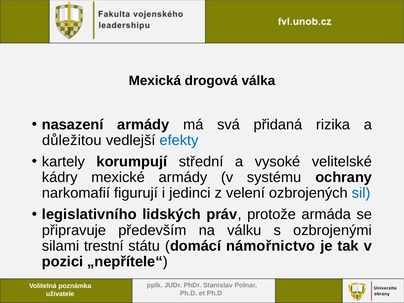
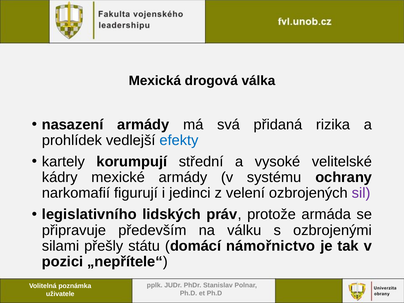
důležitou: důležitou -> prohlídek (72, 140)
sil colour: blue -> purple (361, 193)
trestní: trestní -> přešly (104, 246)
